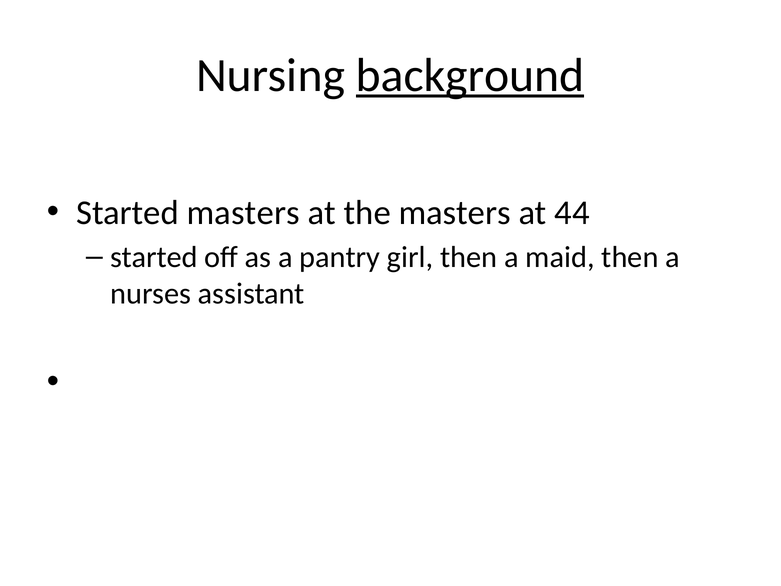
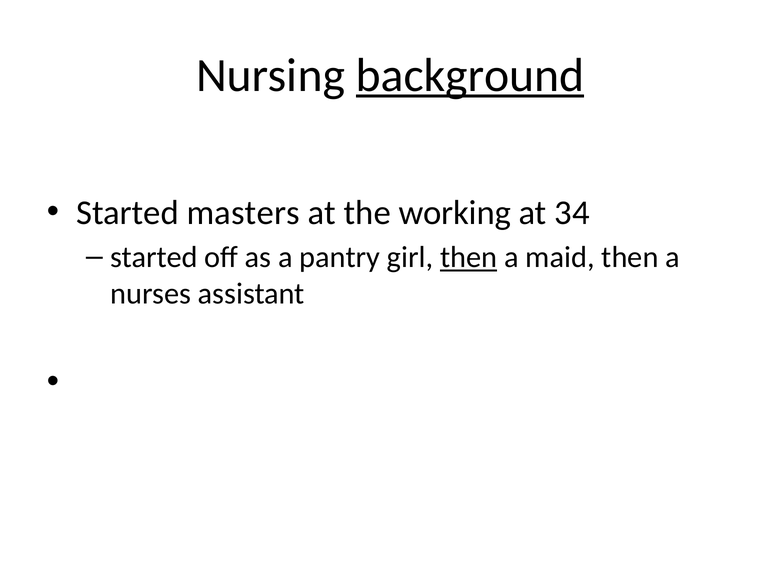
the masters: masters -> working (455, 212)
44: 44 -> 34 (572, 212)
then underline: none -> present (469, 257)
